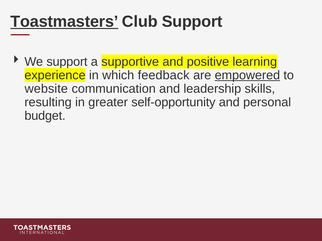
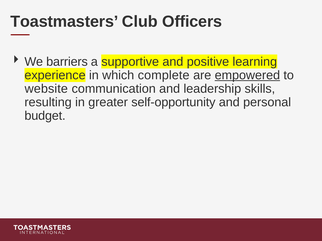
Toastmasters underline: present -> none (64, 22)
Club Support: Support -> Officers (192, 22)
We support: support -> barriers (67, 62)
feedback: feedback -> complete (164, 75)
